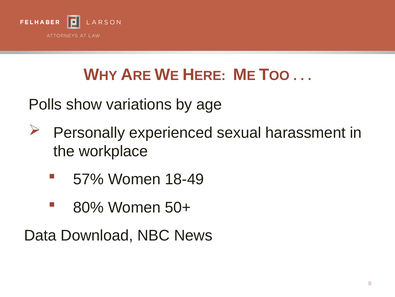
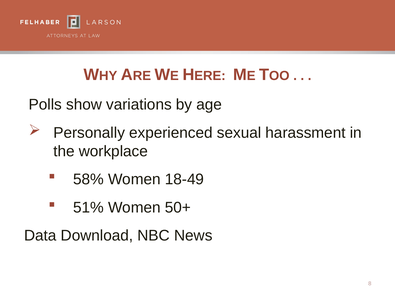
57%: 57% -> 58% (88, 179)
80%: 80% -> 51% (88, 207)
